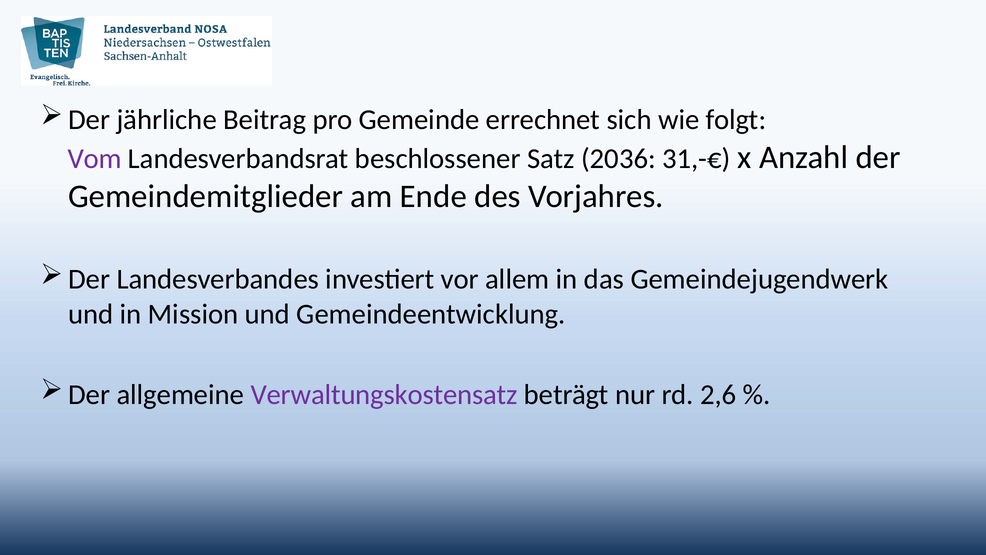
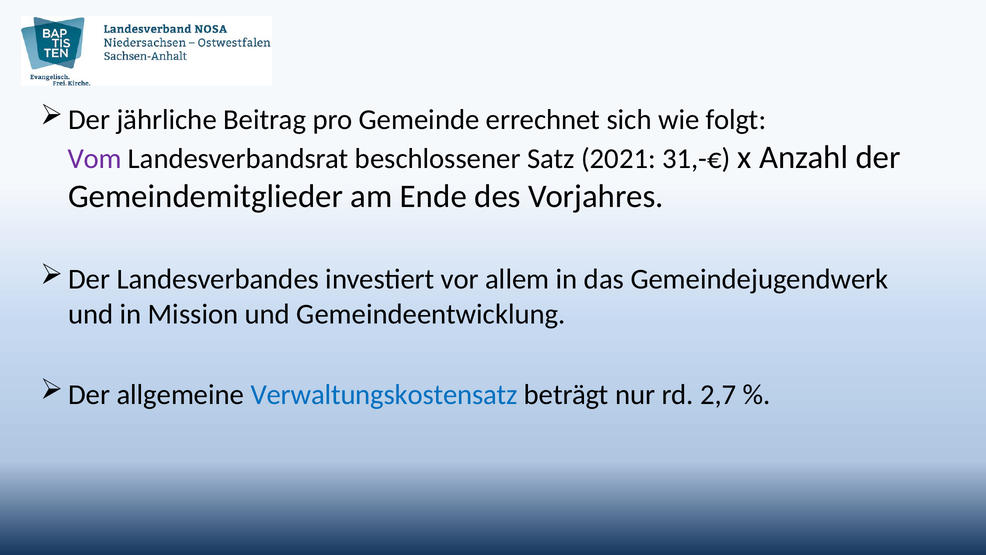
2036: 2036 -> 2021 (619, 158)
Verwaltungskostensatz colour: purple -> blue (384, 394)
2,6: 2,6 -> 2,7 (718, 394)
